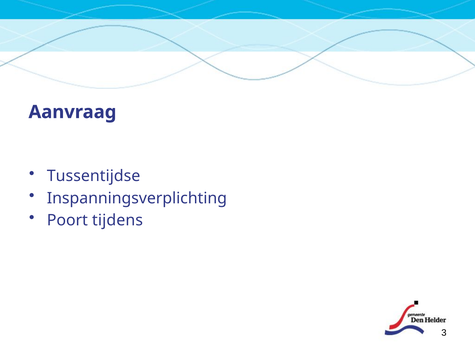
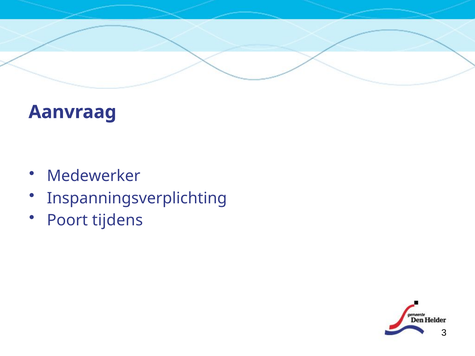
Tussentijdse: Tussentijdse -> Medewerker (94, 176)
